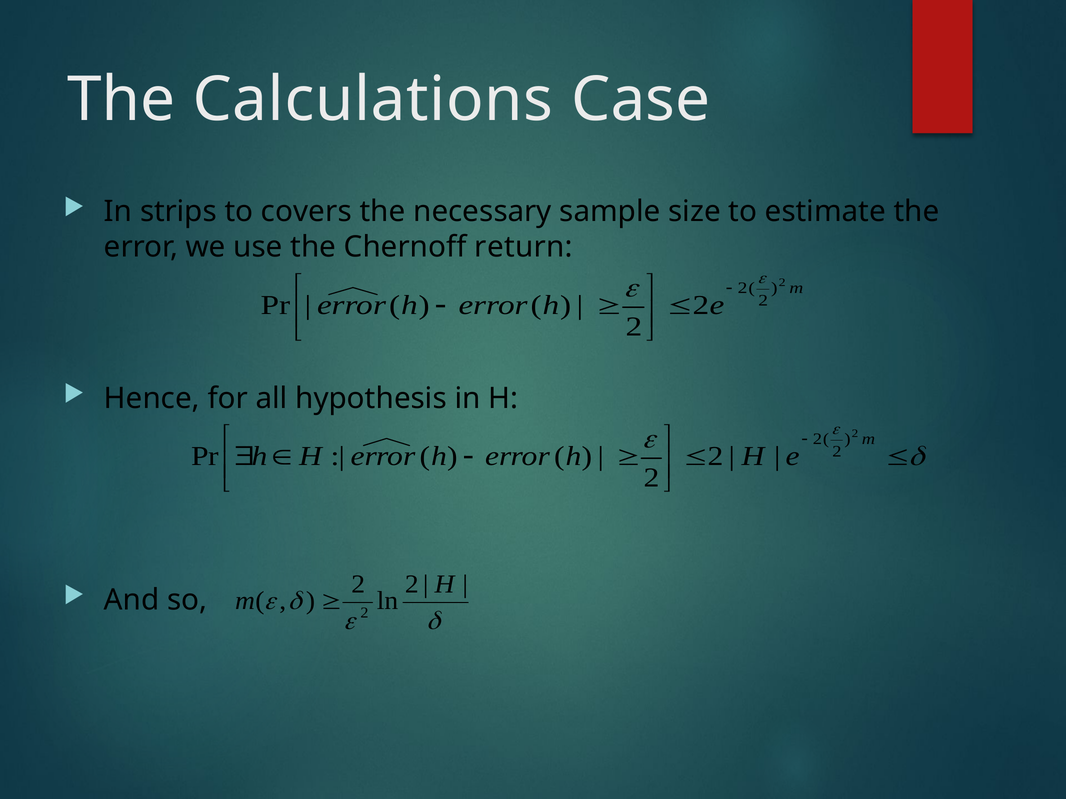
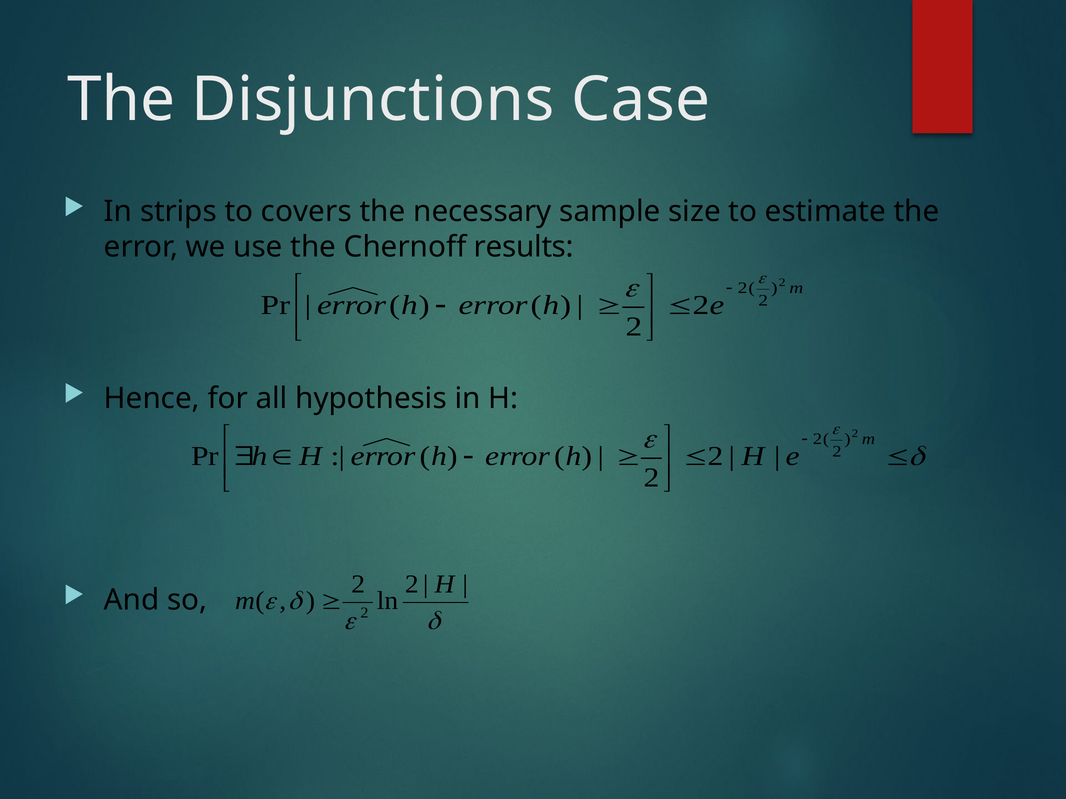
Calculations: Calculations -> Disjunctions (373, 100)
return: return -> results (524, 247)
